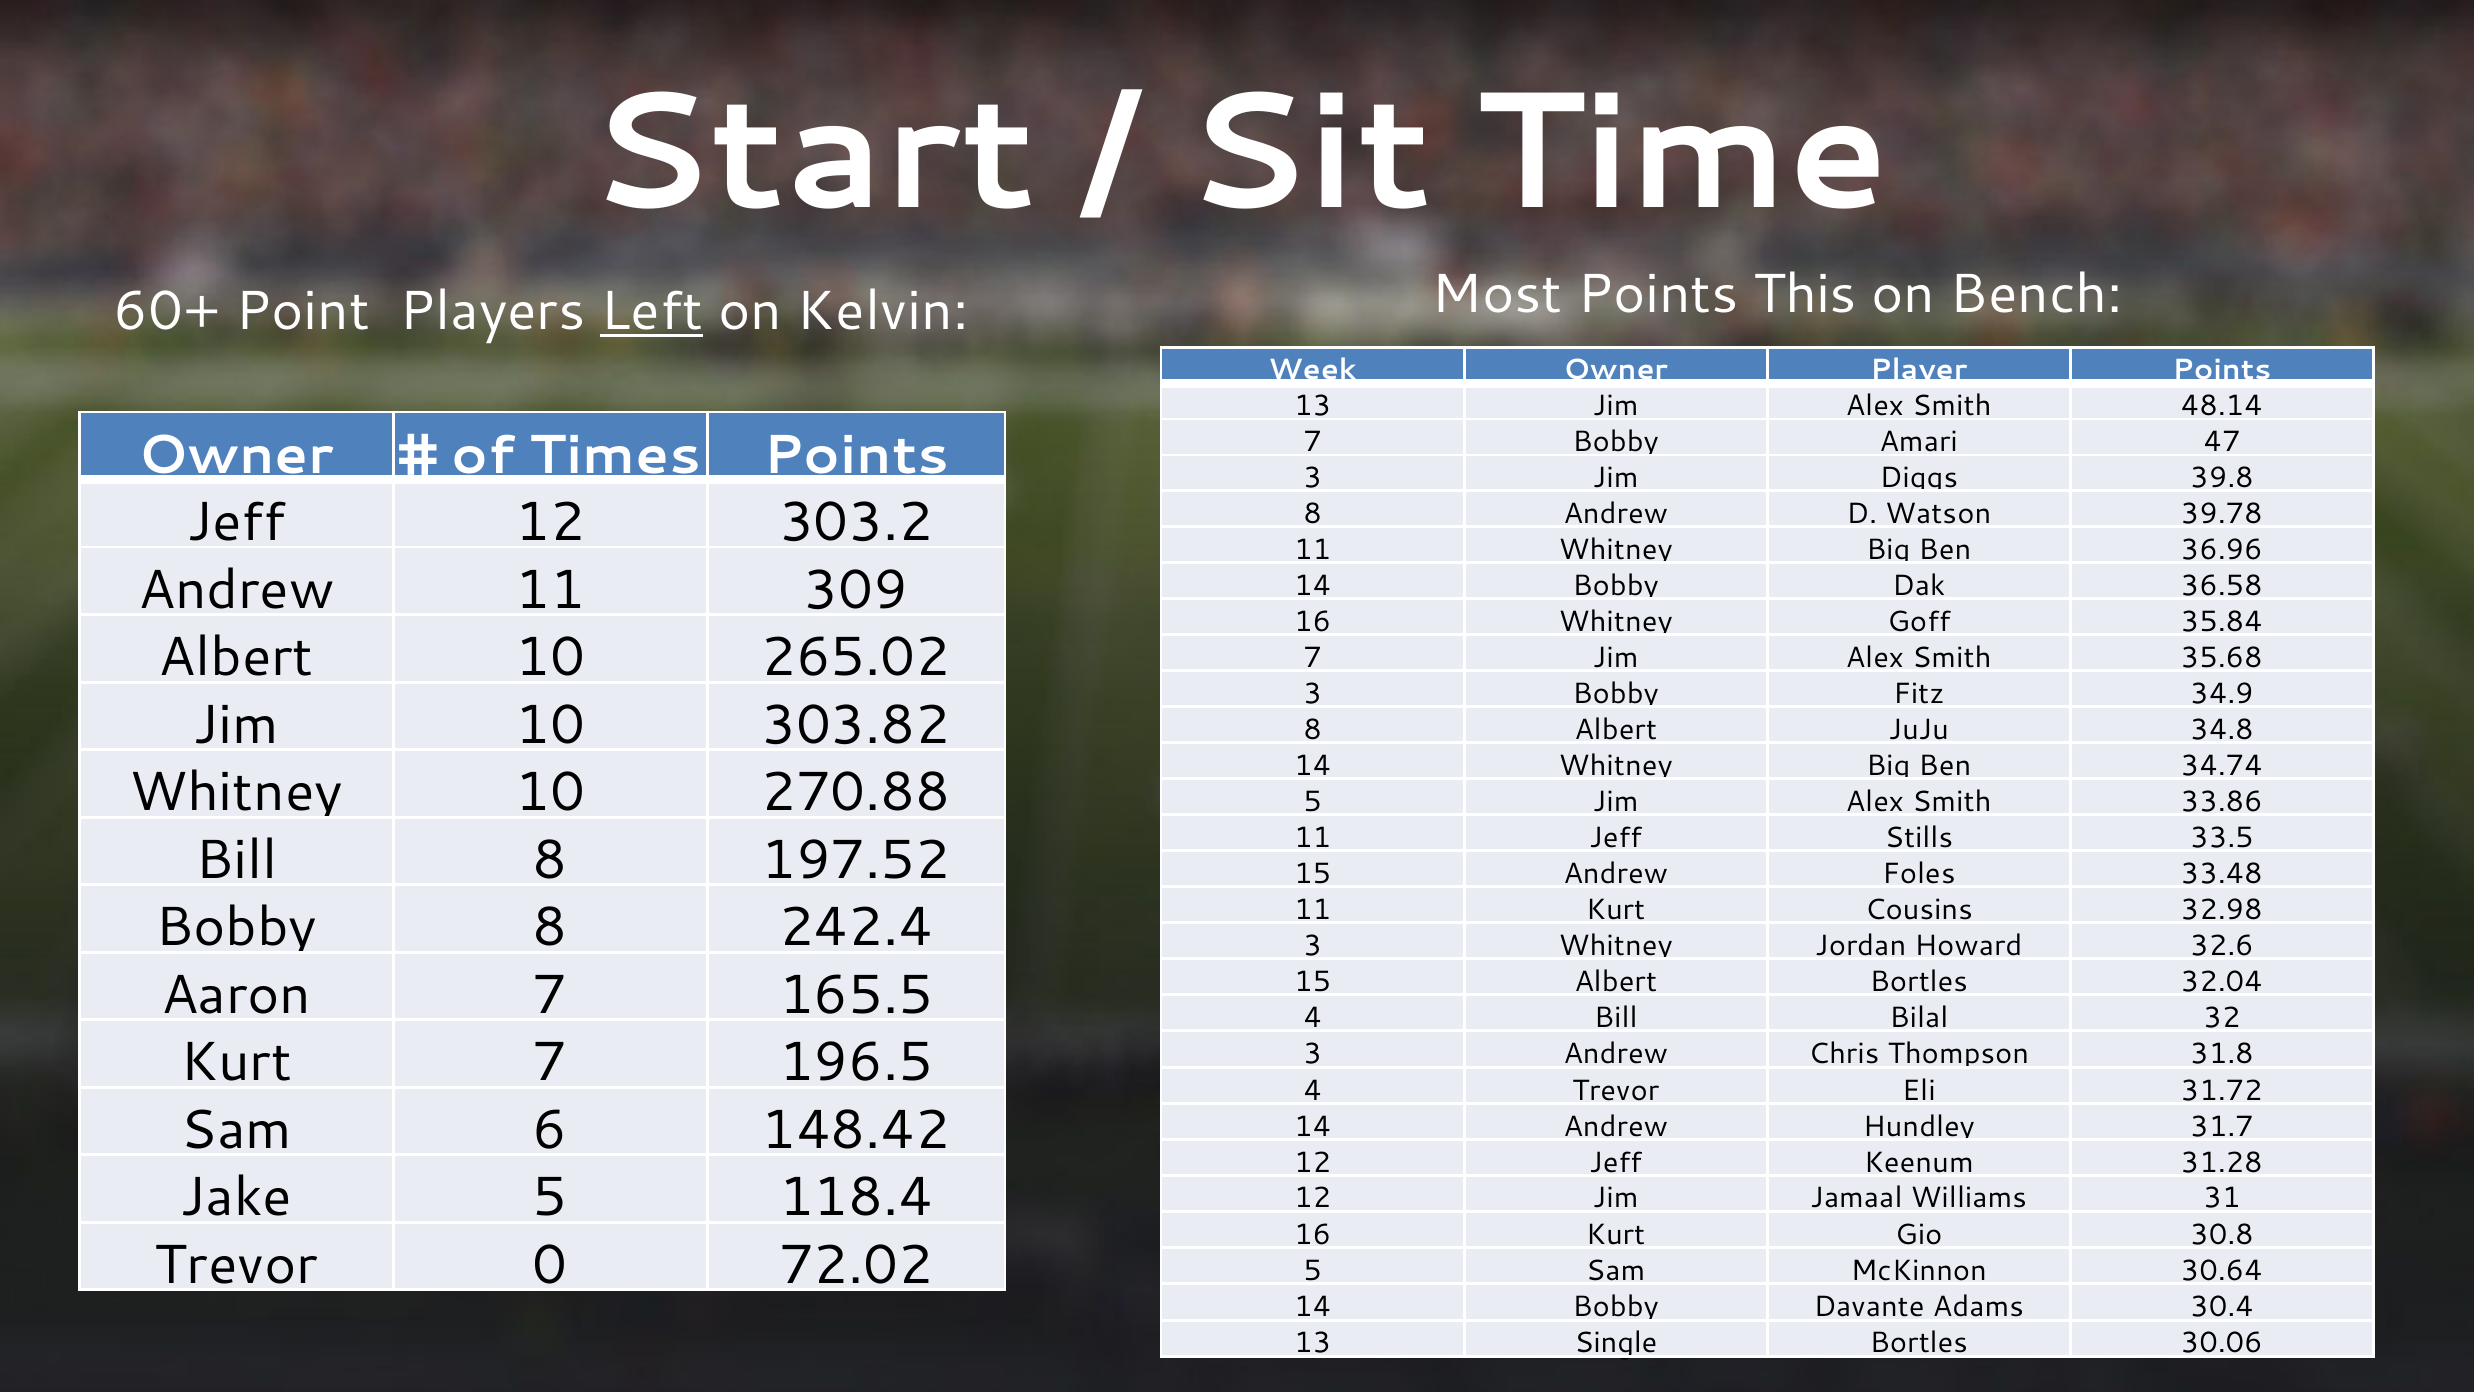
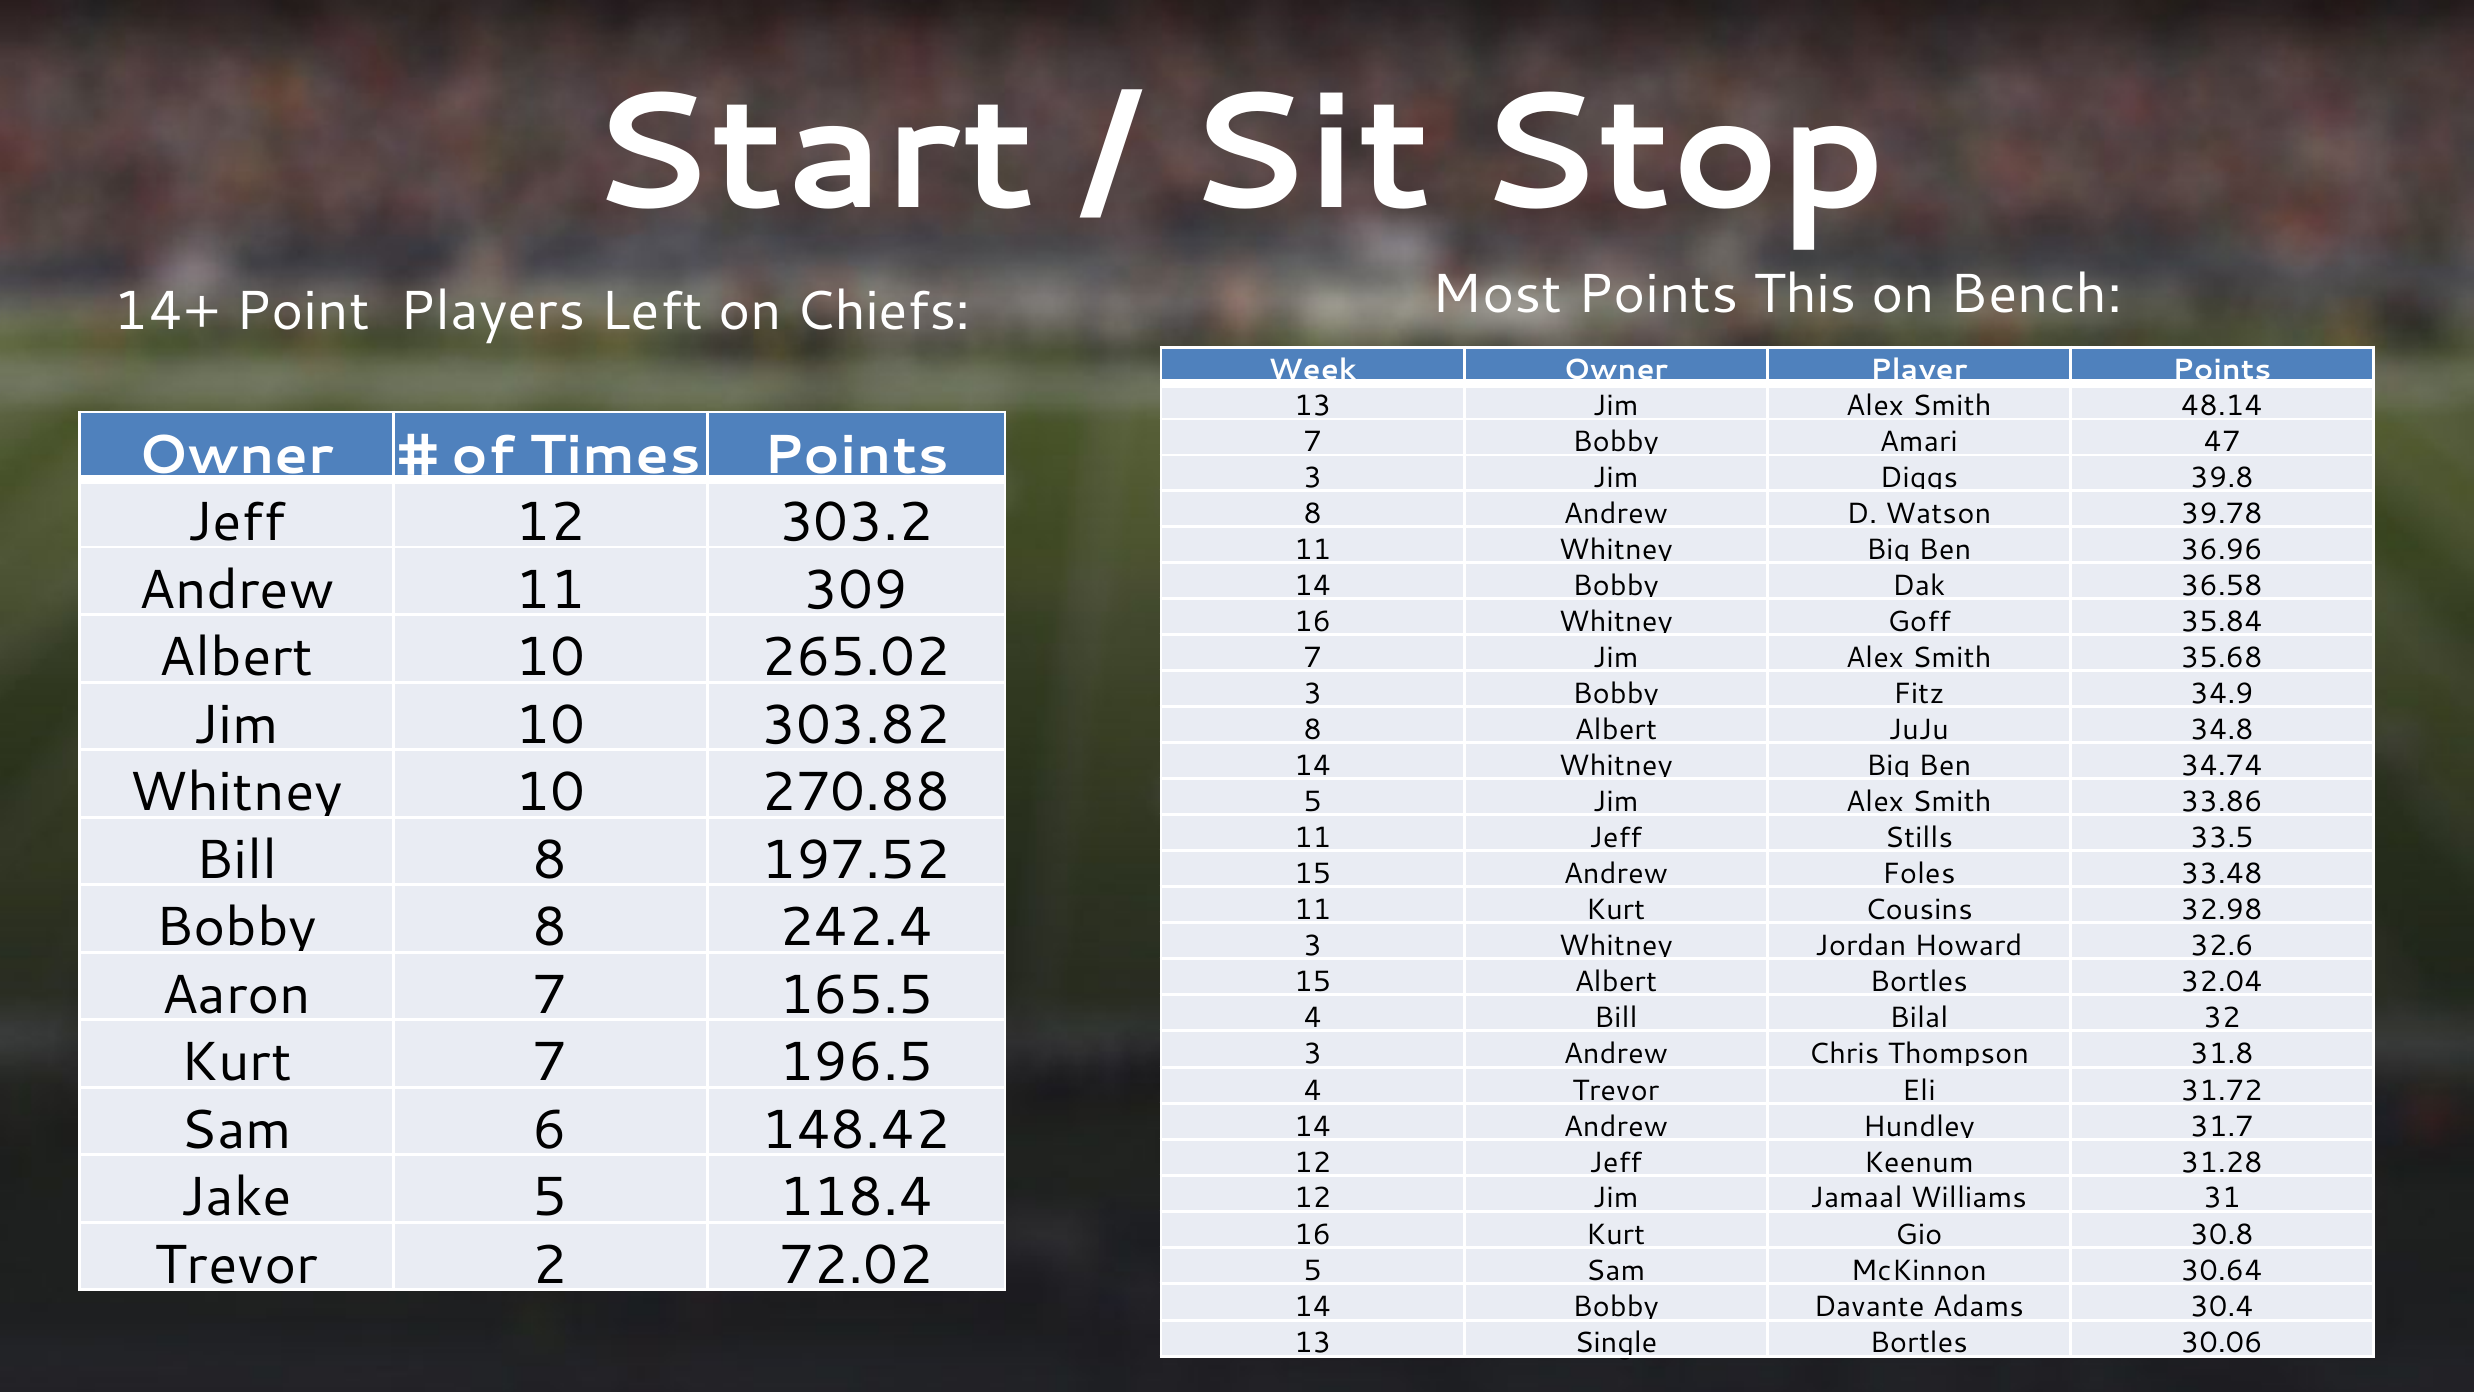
Time: Time -> Stop (1682, 153)
60+: 60+ -> 14+ (167, 311)
Left underline: present -> none (652, 311)
Kelvin: Kelvin -> Chiefs (883, 311)
0: 0 -> 2 (550, 1265)
